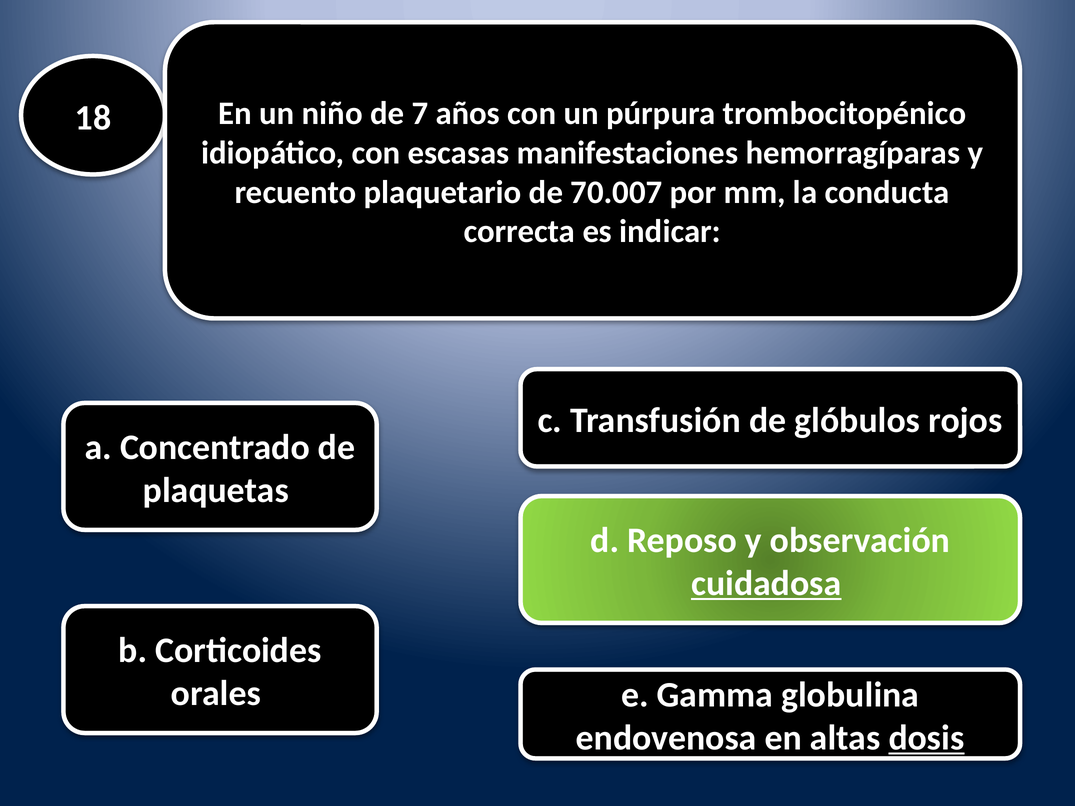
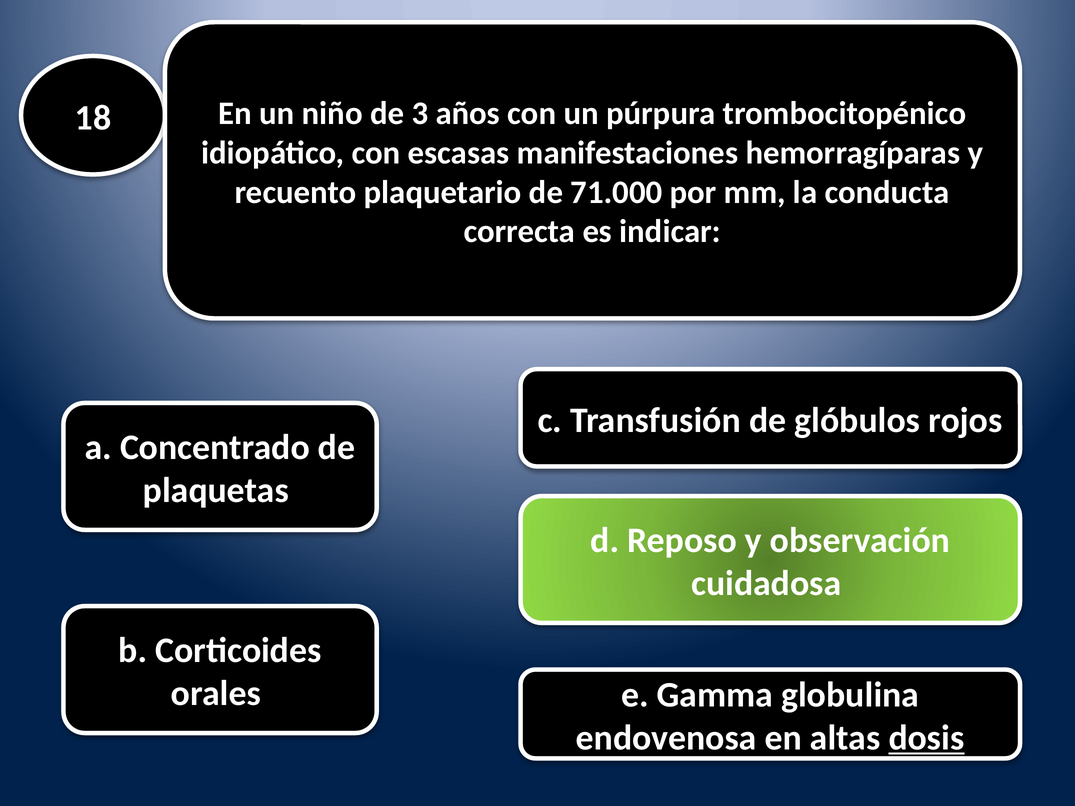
7: 7 -> 3 (420, 114)
70.007: 70.007 -> 71.000 (616, 192)
cuidadosa underline: present -> none (766, 584)
